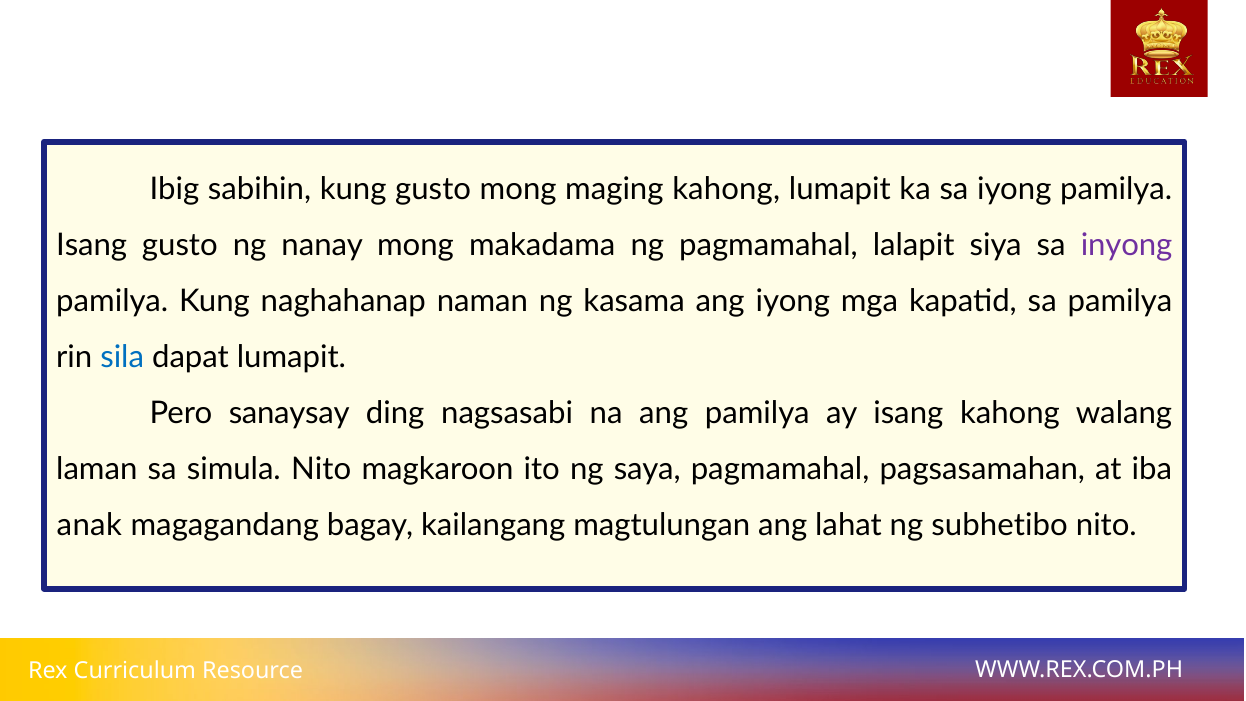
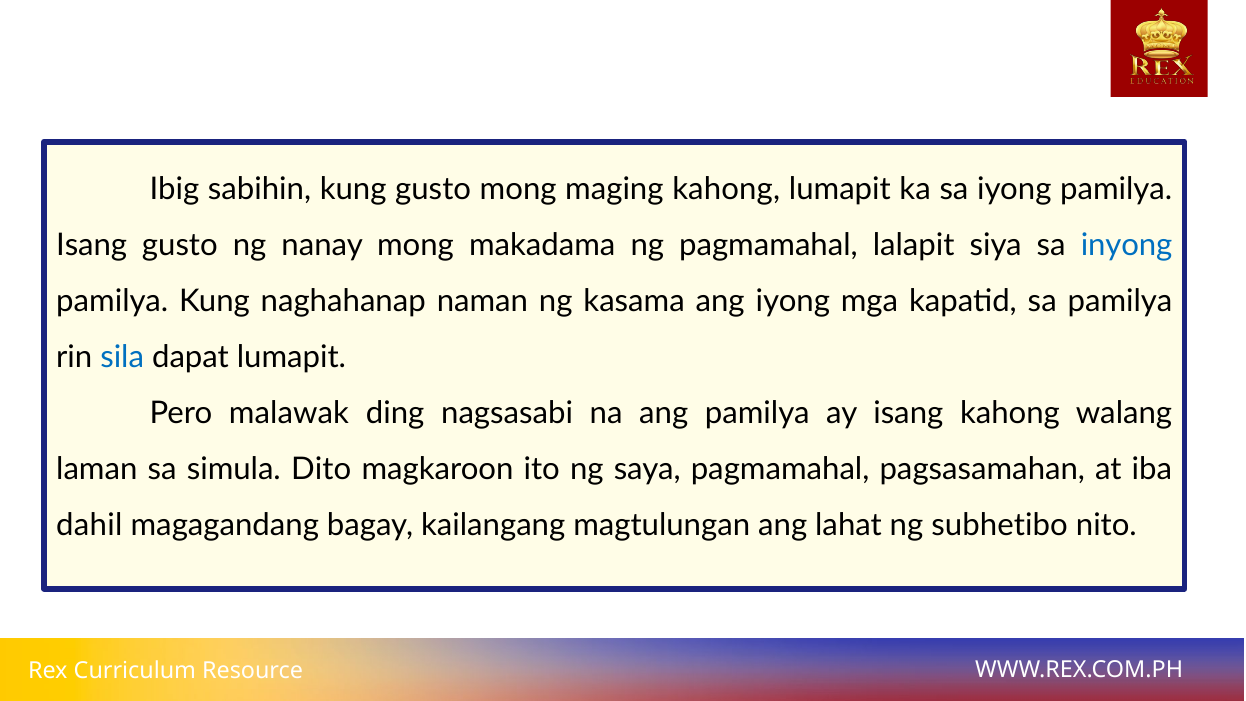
inyong colour: purple -> blue (1127, 245)
sanaysay: sanaysay -> malawak (289, 413)
simula Nito: Nito -> Dito (321, 469)
anak: anak -> dahil (89, 525)
